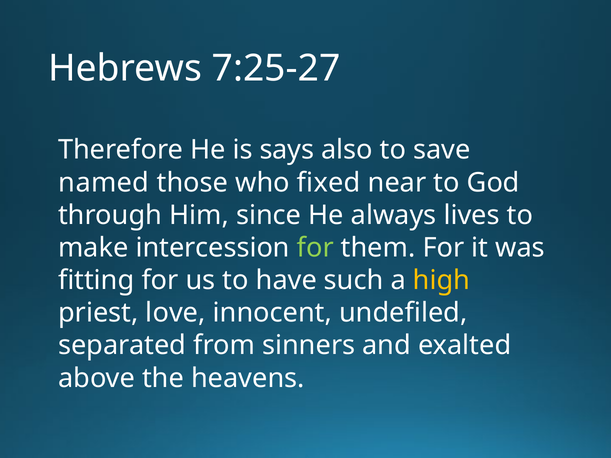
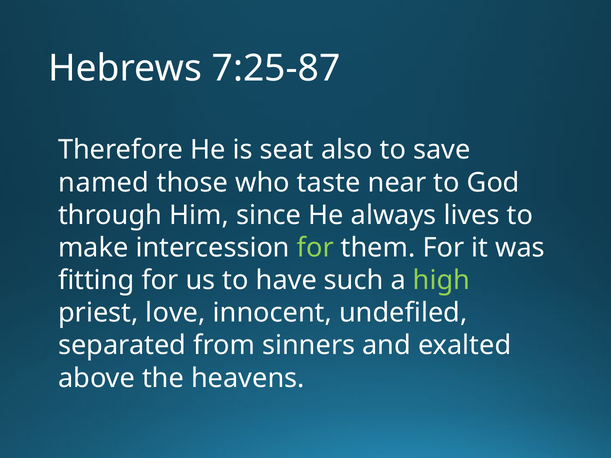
7:25-27: 7:25-27 -> 7:25-87 (276, 68)
says: says -> seat (287, 150)
fixed: fixed -> taste (329, 183)
high colour: yellow -> light green (442, 280)
